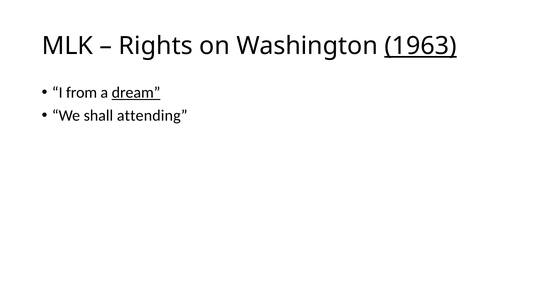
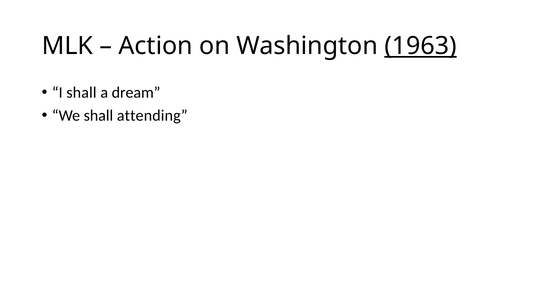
Rights: Rights -> Action (156, 46)
I from: from -> shall (81, 92)
dream underline: present -> none (136, 92)
